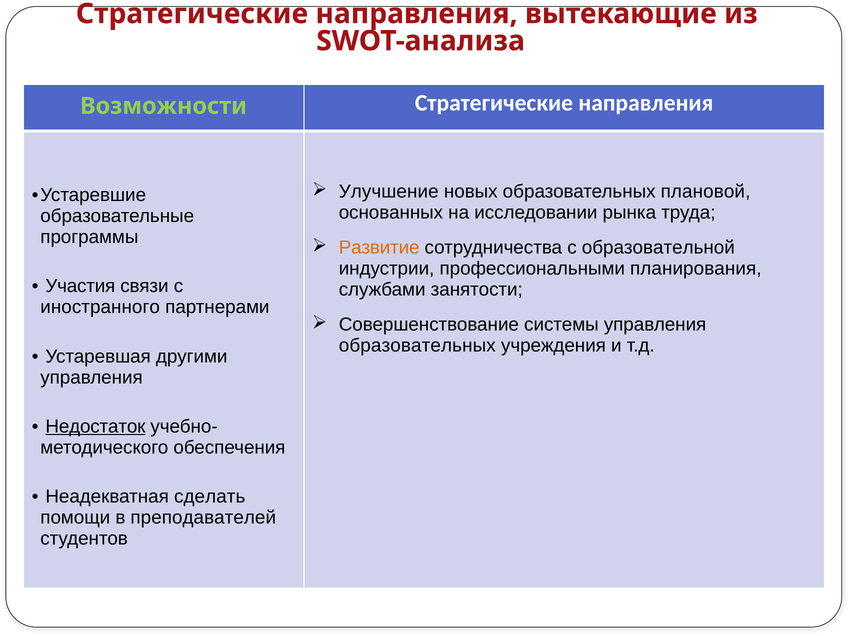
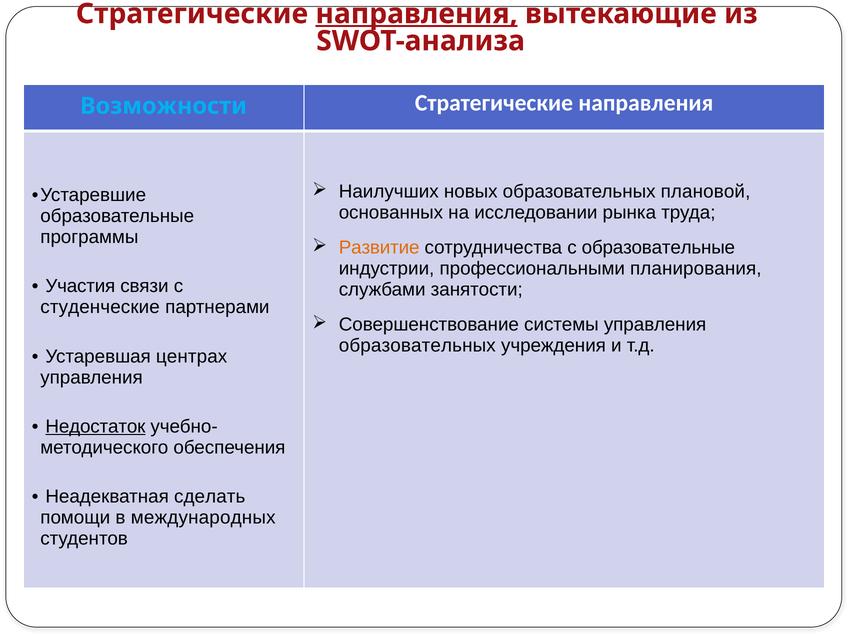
направления underline: none -> present (417, 14)
Возможности colour: light green -> light blue (164, 106)
Улучшение: Улучшение -> Наилучших (389, 192)
с образовательной: образовательной -> образовательные (658, 248)
иностранного: иностранного -> студенческие (100, 307)
другими: другими -> центрах (192, 356)
преподавателей: преподавателей -> международных (203, 518)
